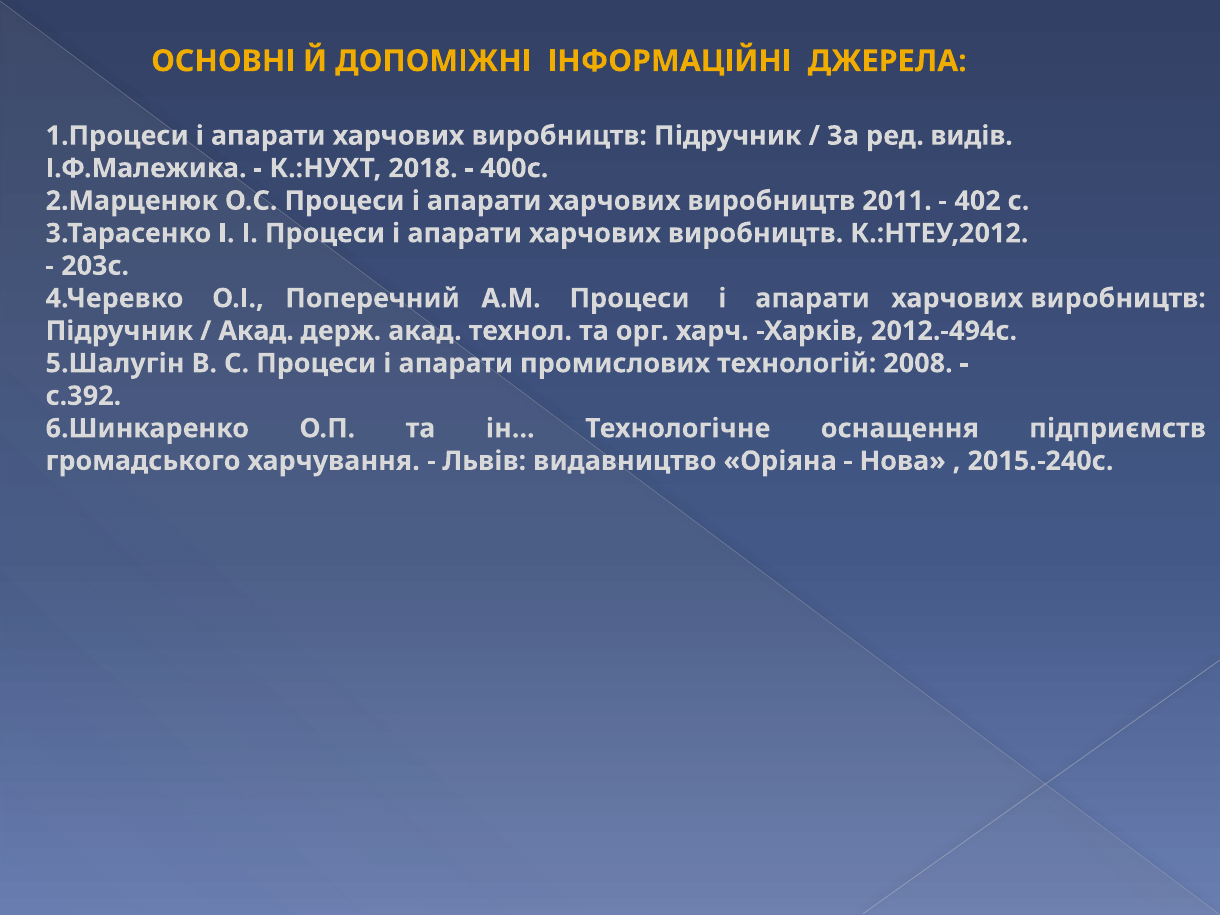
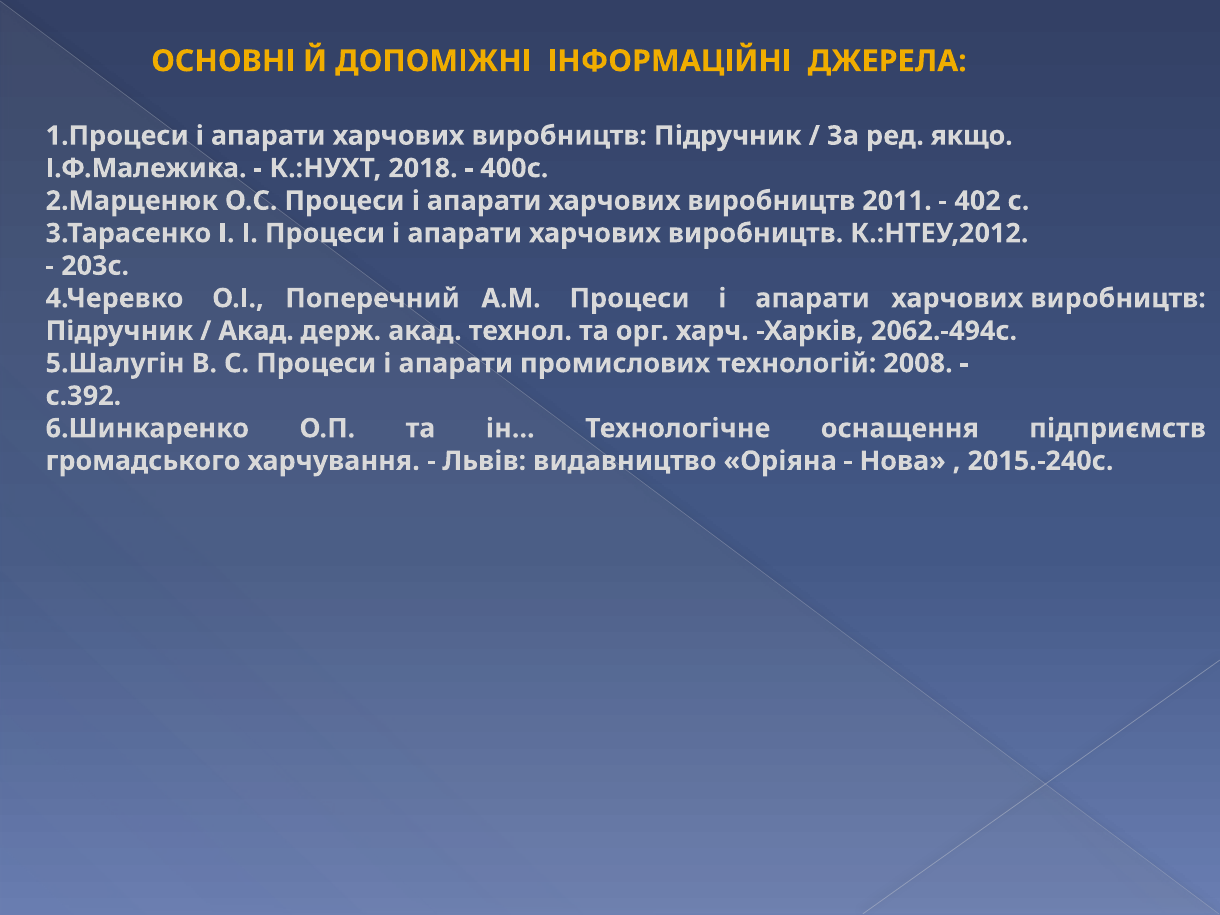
видів: видів -> якщо (972, 136)
2012.-494с: 2012.-494с -> 2062.-494с (944, 331)
